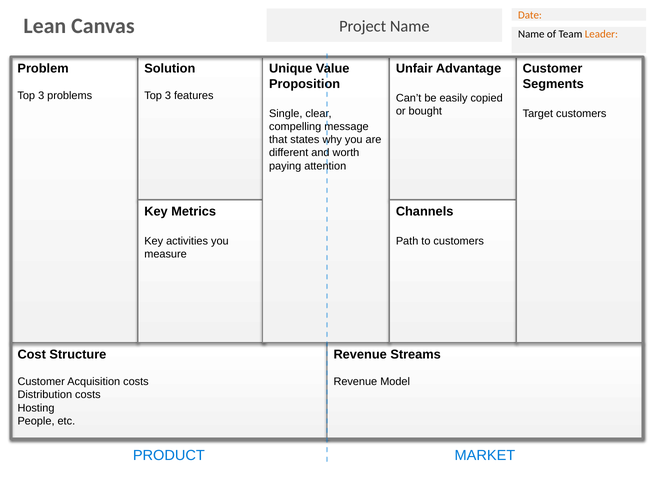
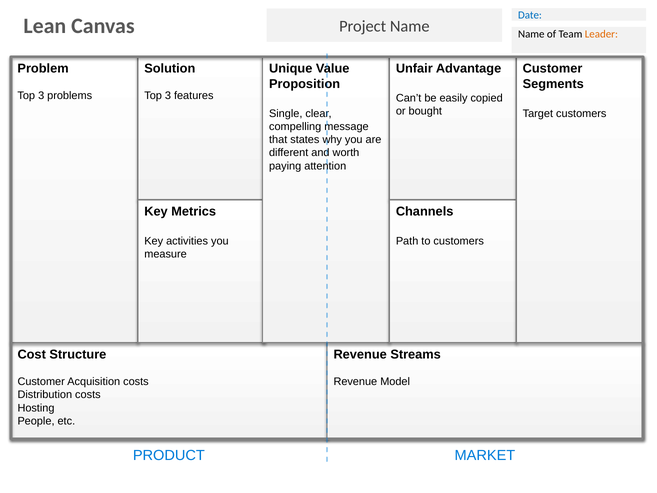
Date colour: orange -> blue (530, 15)
